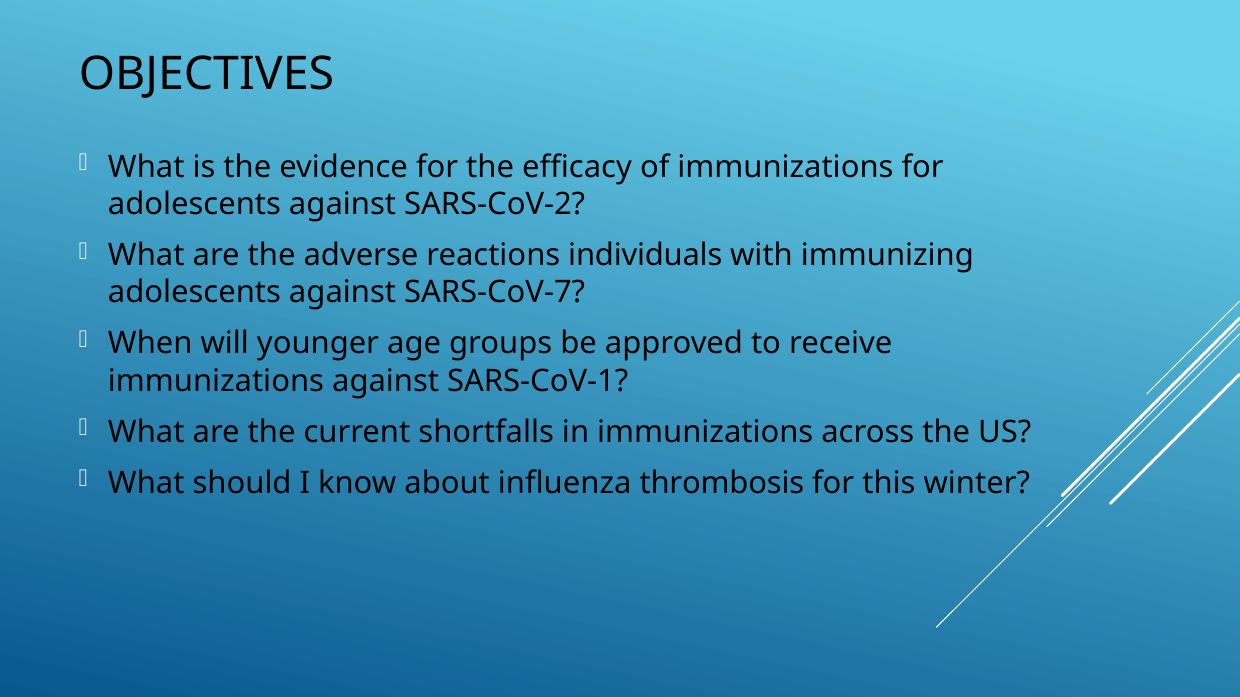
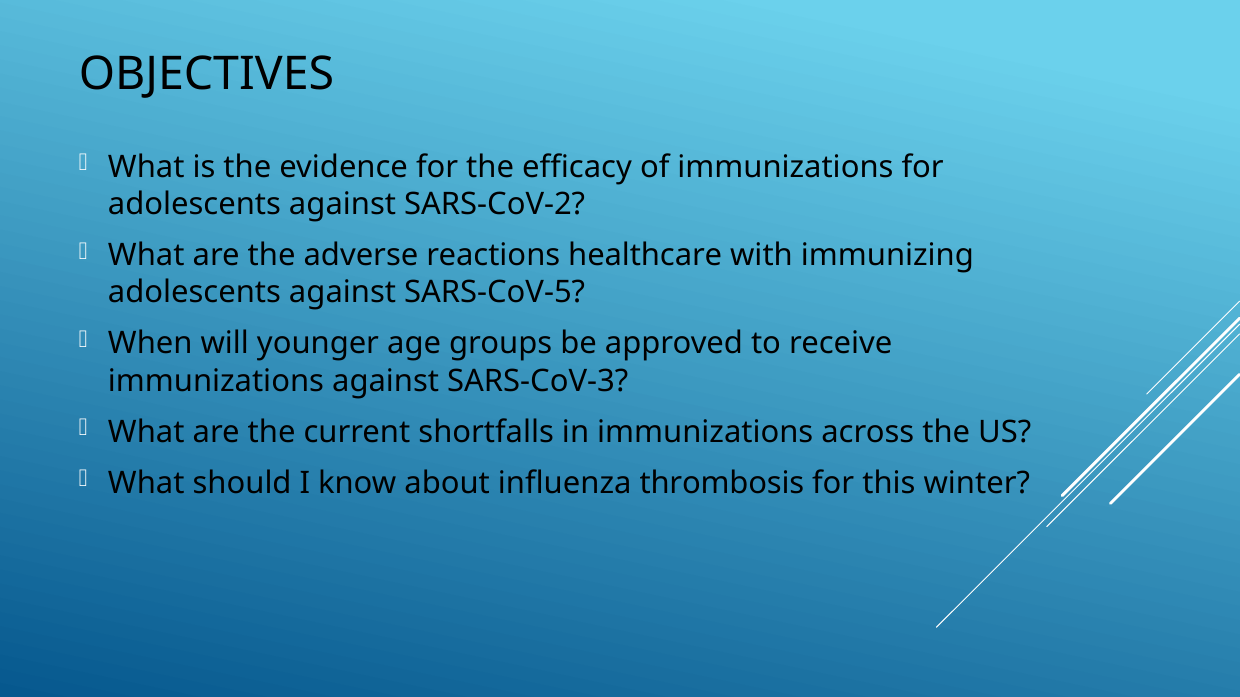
individuals: individuals -> healthcare (645, 256)
SARS-CoV-7: SARS-CoV-7 -> SARS-CoV-5 (495, 293)
SARS-CoV-1: SARS-CoV-1 -> SARS-CoV-3 (538, 381)
